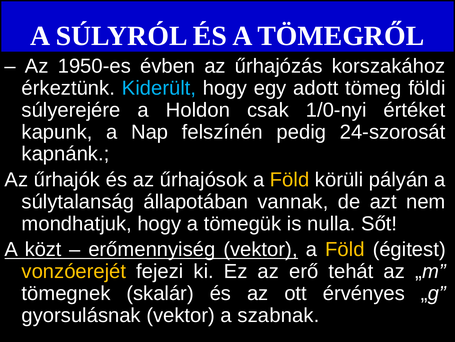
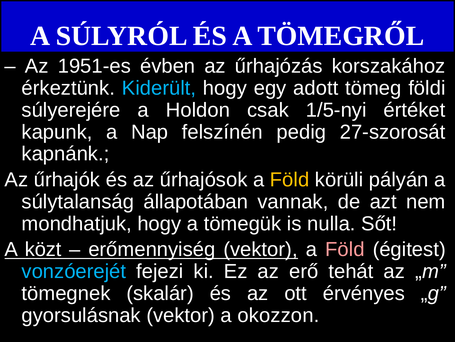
1950-es: 1950-es -> 1951-es (94, 66)
1/0-nyi: 1/0-nyi -> 1/5-nyi (336, 110)
24-szorosát: 24-szorosát -> 27-szorosát (393, 132)
Föld colour: yellow -> pink (345, 249)
vonzóerejét colour: yellow -> light blue (74, 271)
szabnak: szabnak -> okozzon (278, 315)
